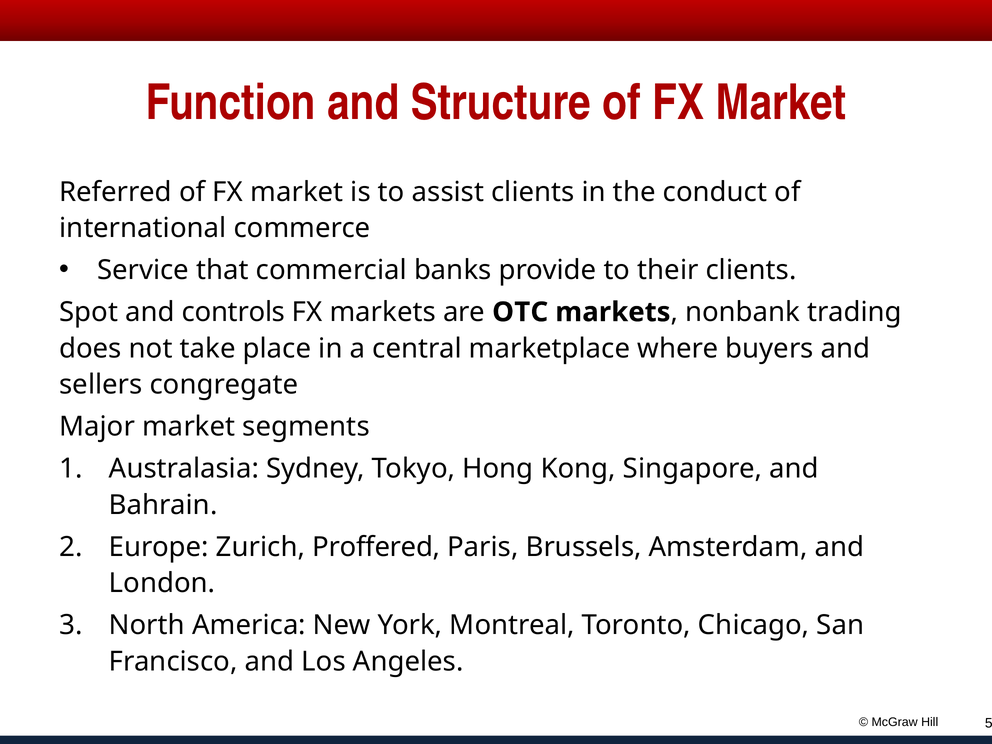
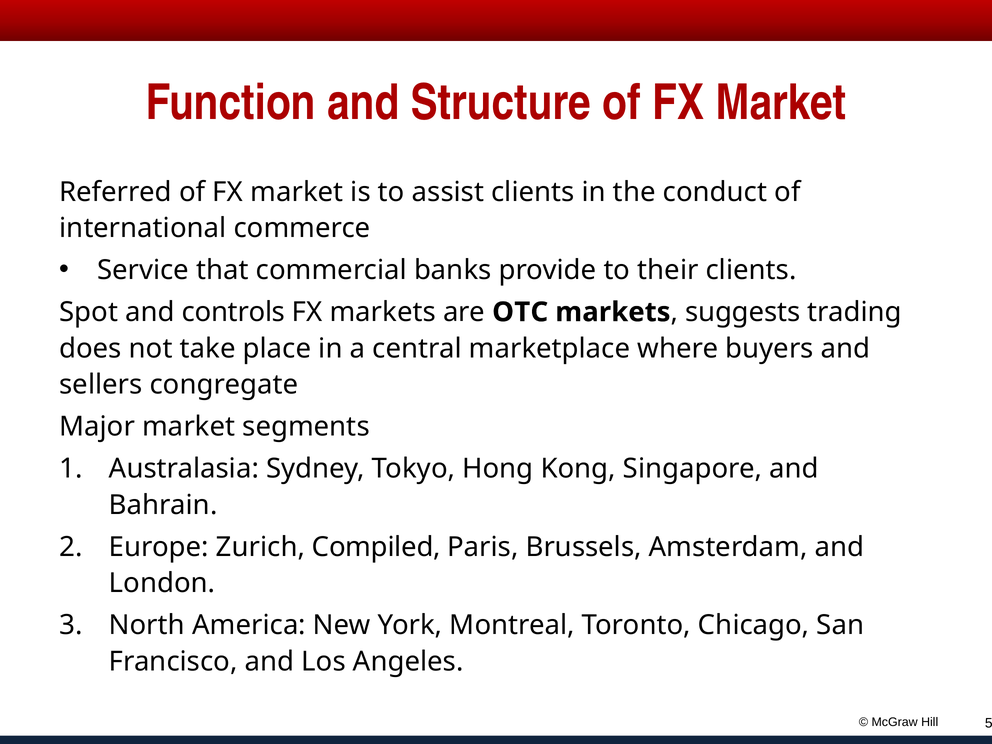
nonbank: nonbank -> suggests (743, 312)
Proffered: Proffered -> Compiled (376, 547)
